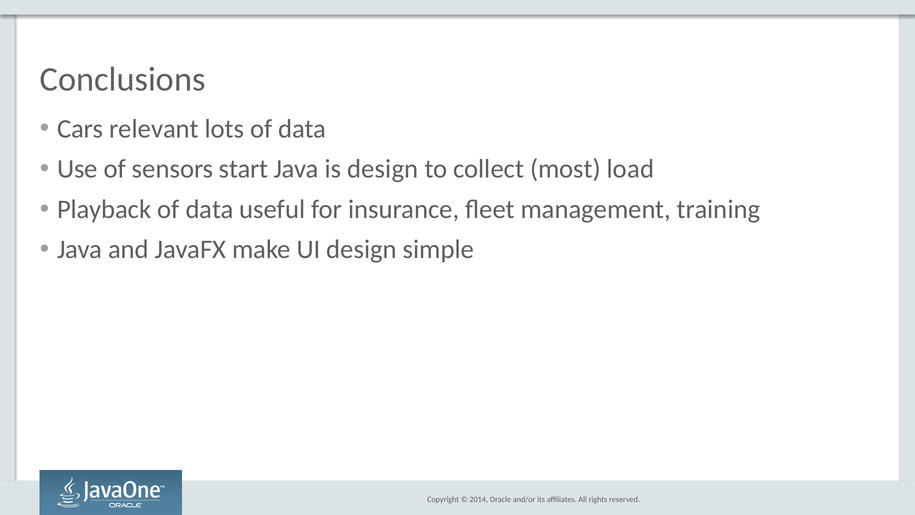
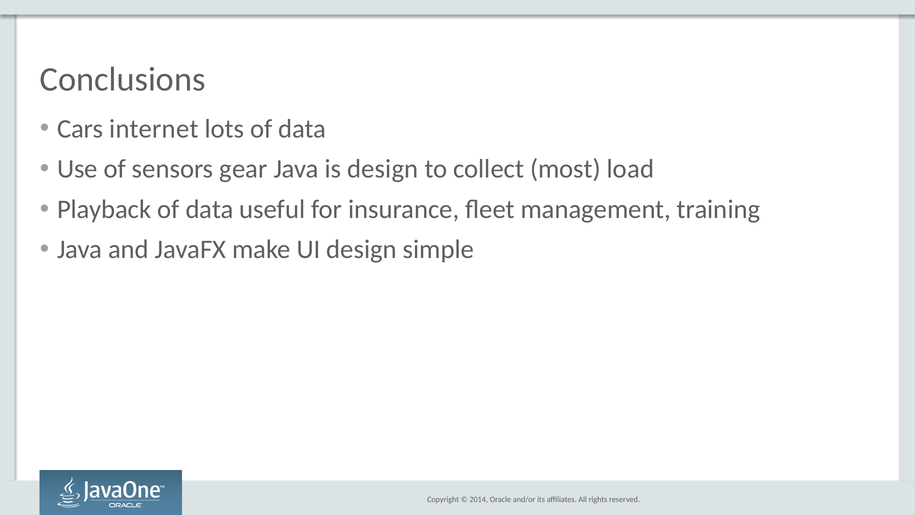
relevant: relevant -> internet (154, 129)
start: start -> gear (243, 169)
